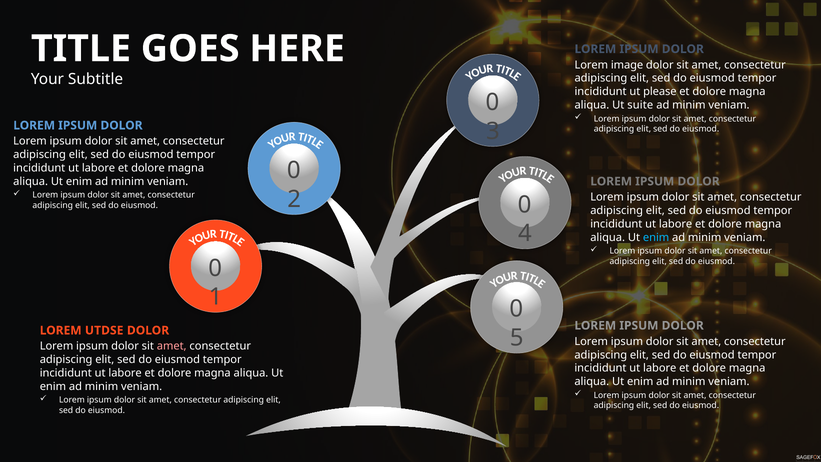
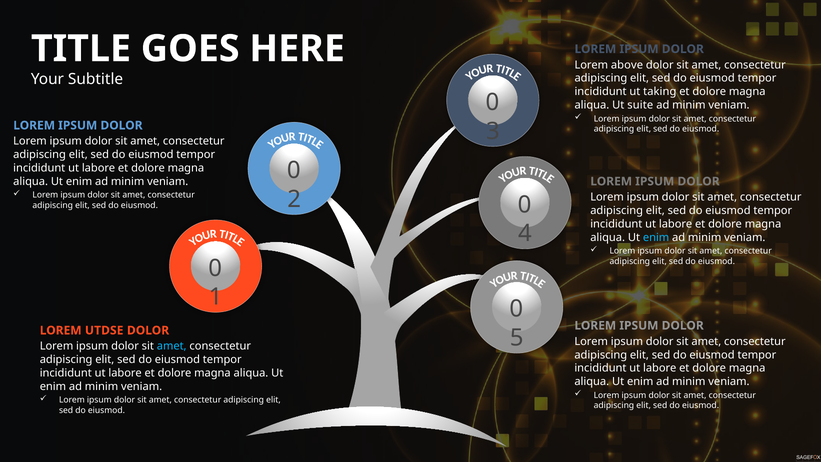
image: image -> above (627, 65)
please: please -> taking (660, 92)
amet colour: pink -> light blue (172, 346)
